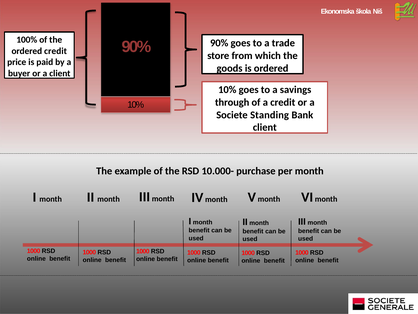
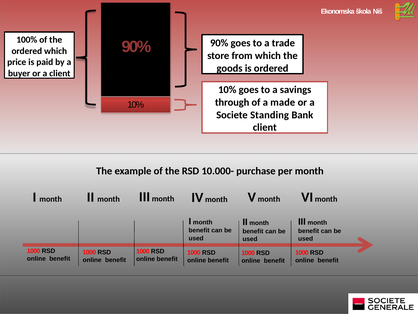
ordered credit: credit -> which (56, 51)
a credit: credit -> made (283, 102)
